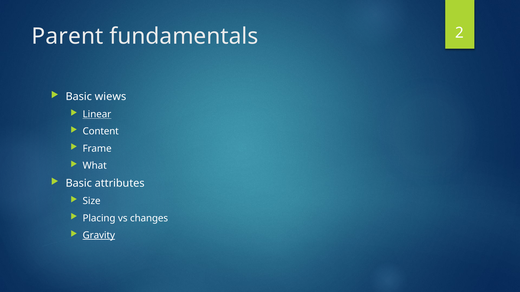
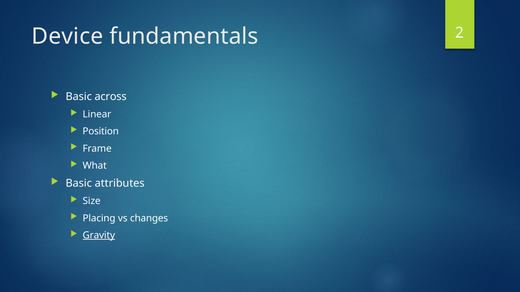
Parent: Parent -> Device (67, 37)
wiews: wiews -> across (111, 97)
Linear underline: present -> none (97, 114)
Content: Content -> Position (101, 132)
